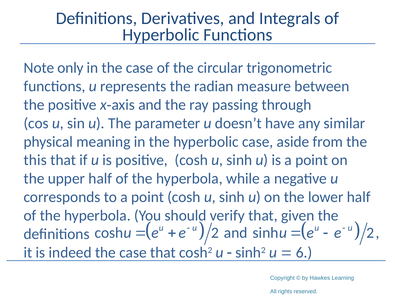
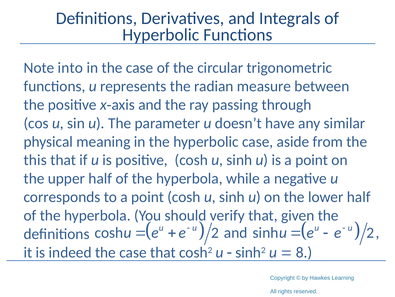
only: only -> into (70, 68)
6: 6 -> 8 (304, 252)
